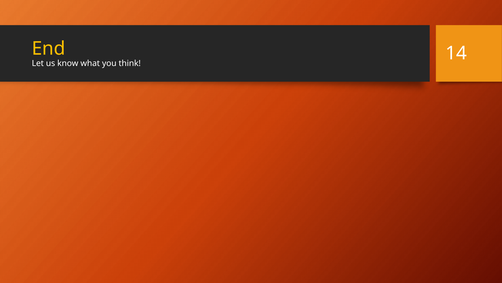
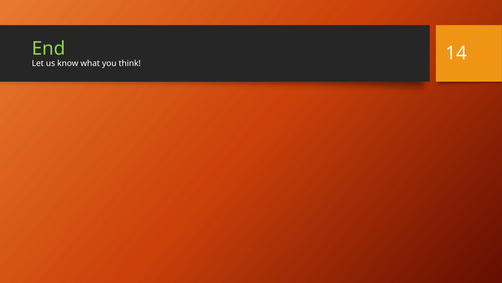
End colour: yellow -> light green (49, 49)
